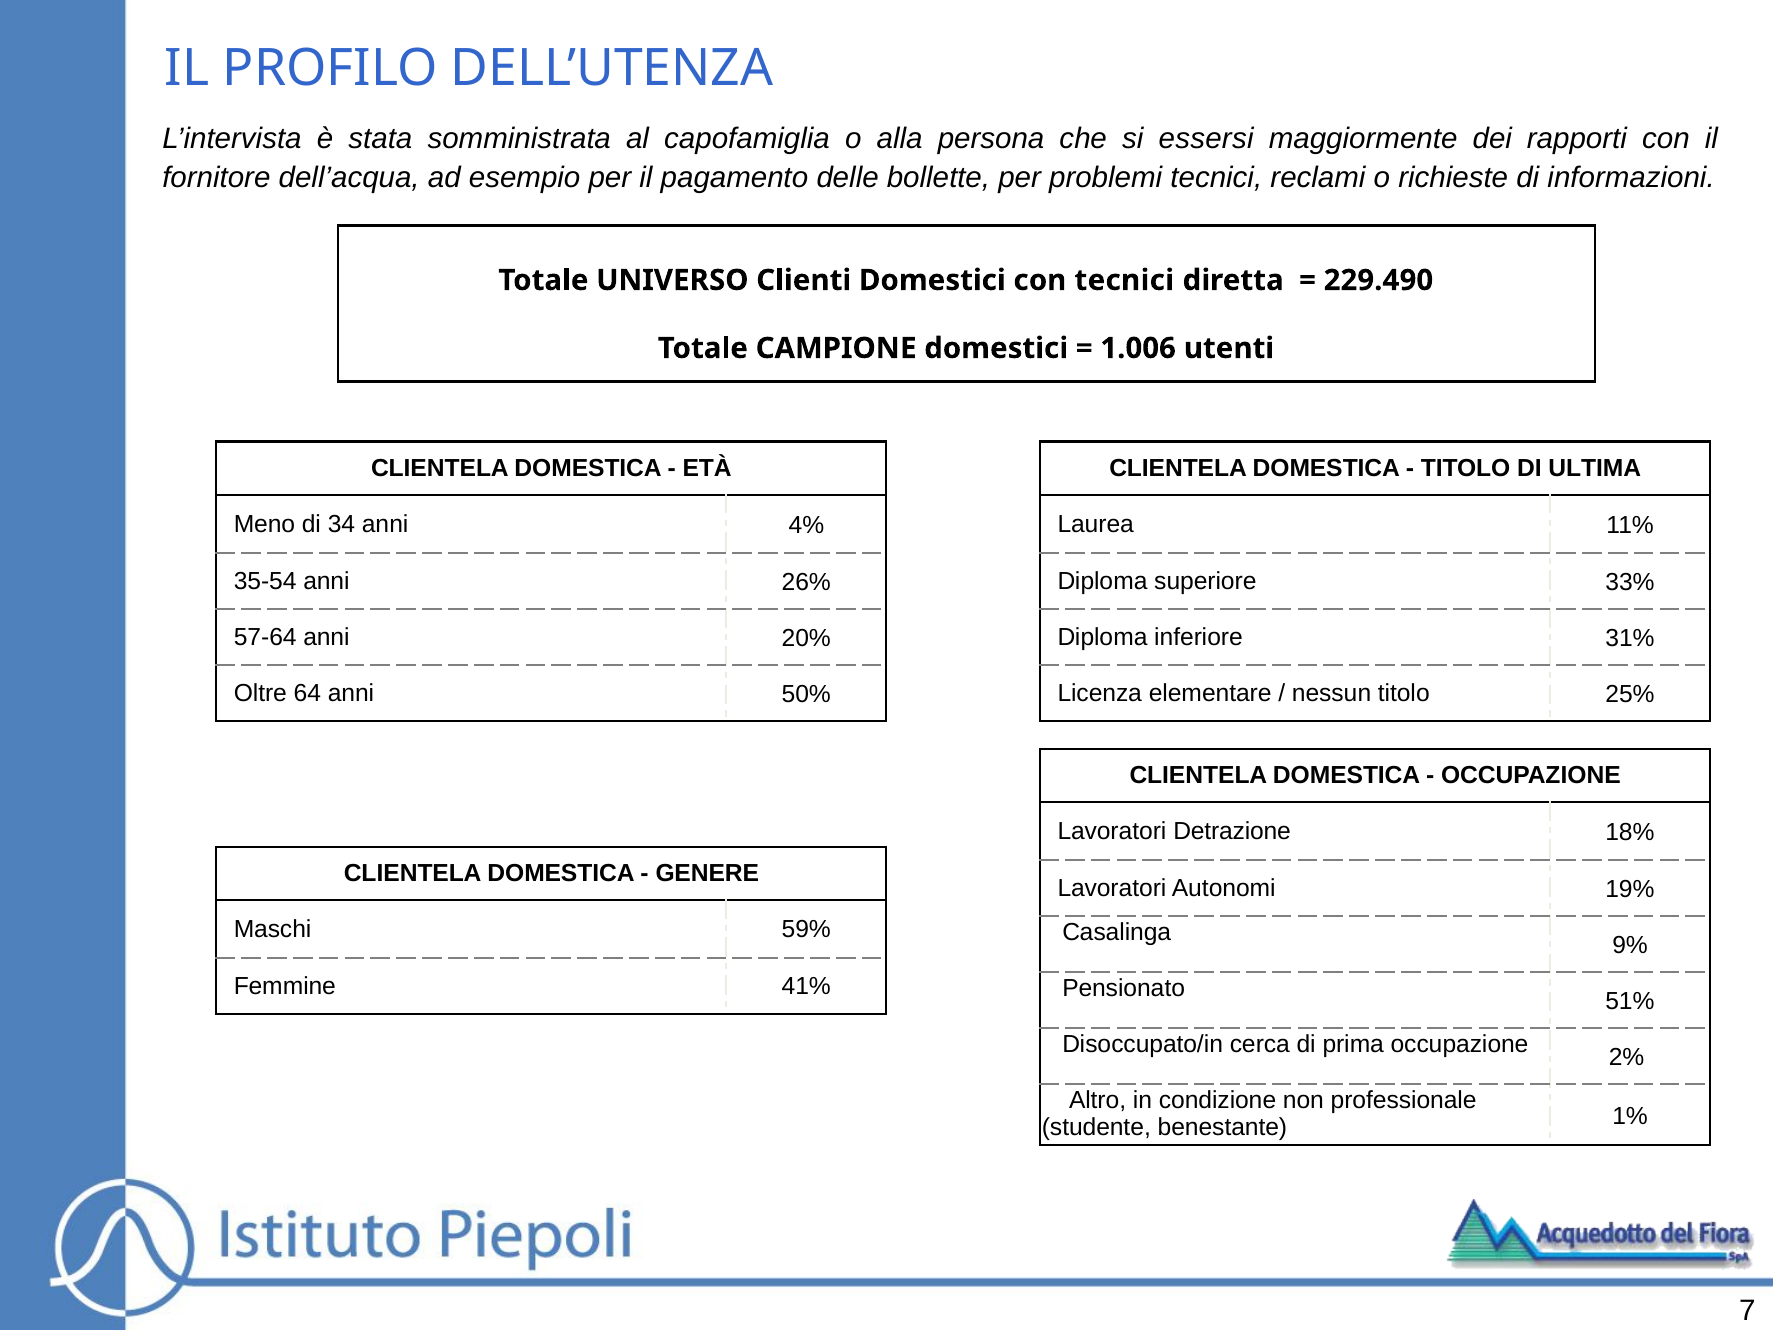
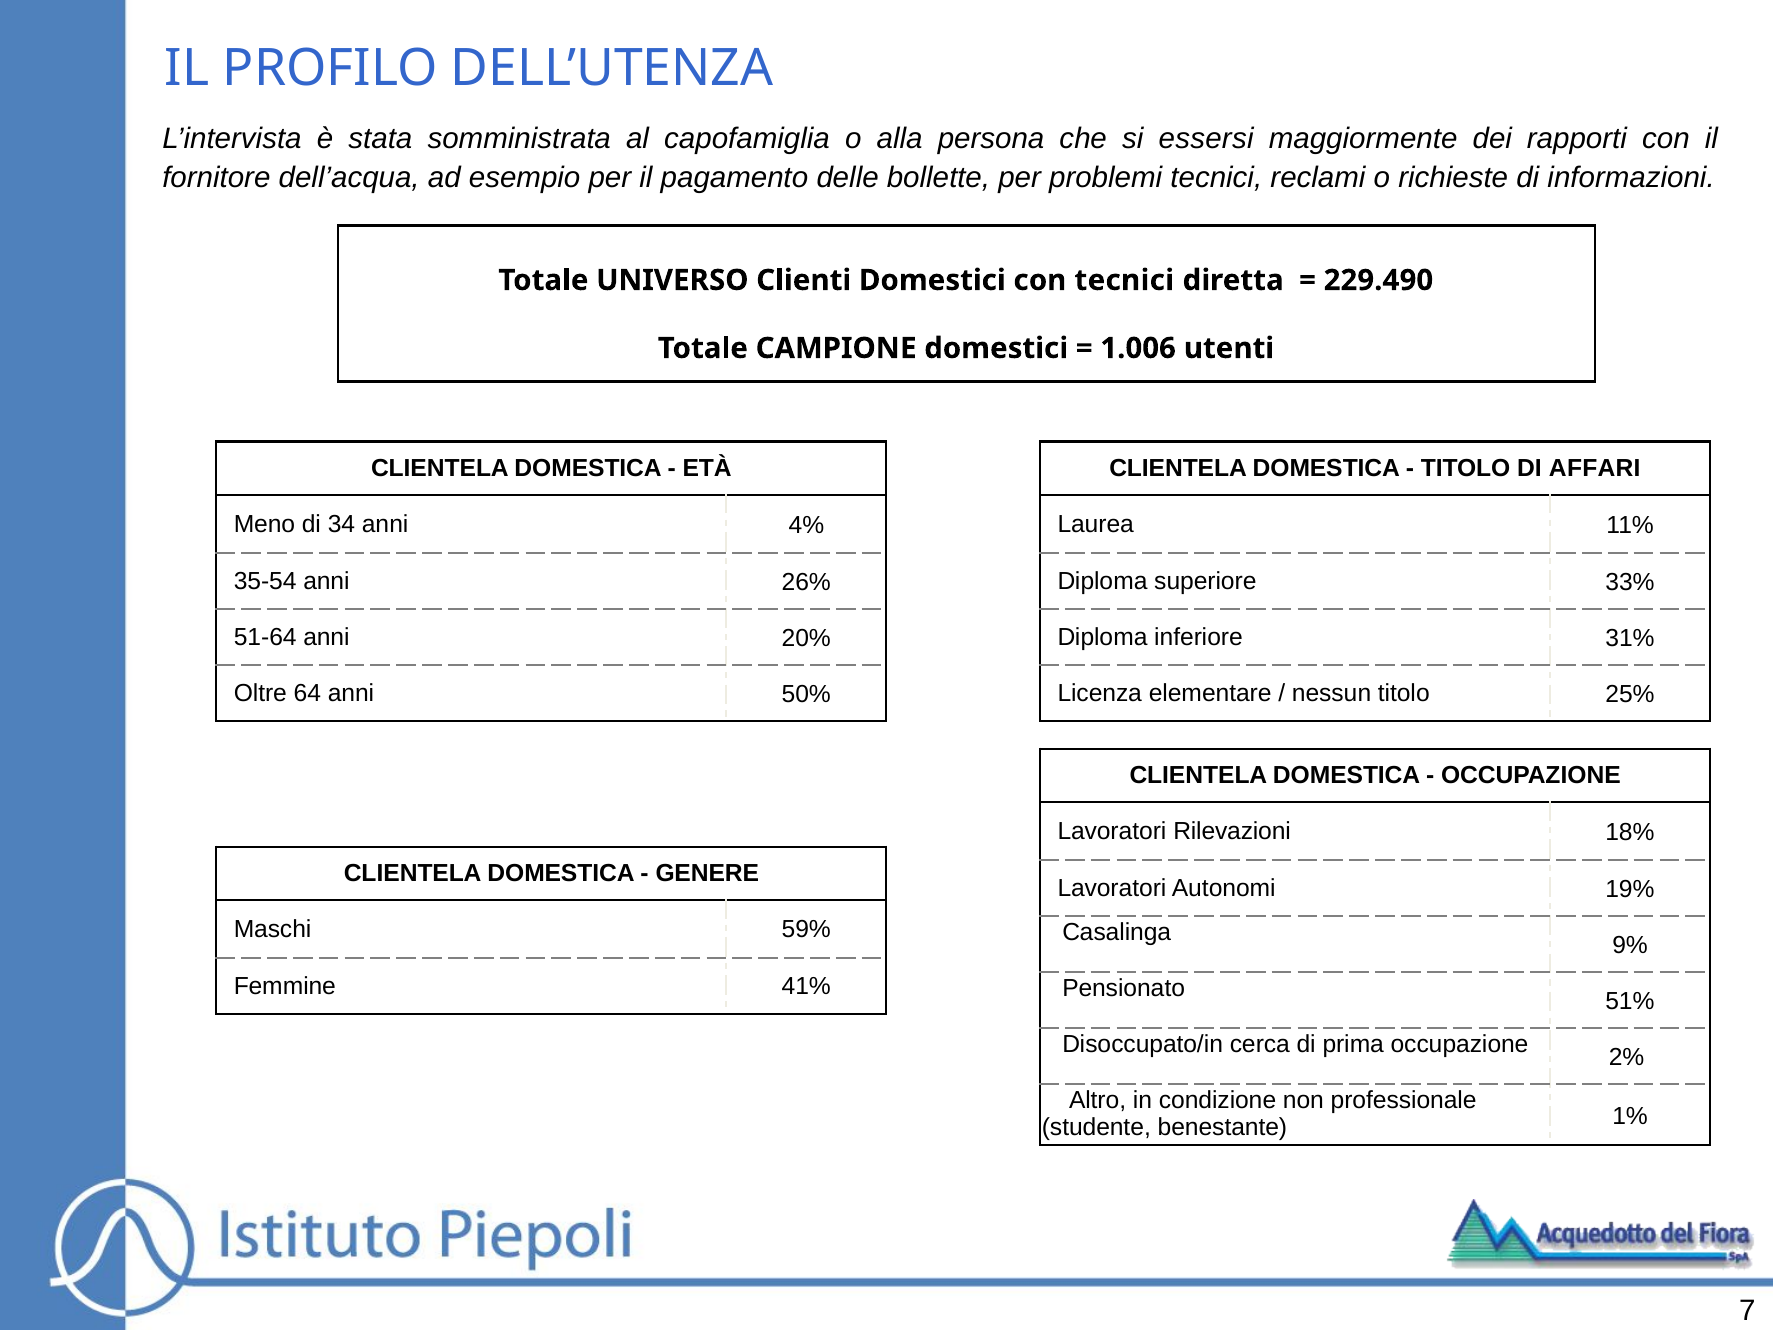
ULTIMA: ULTIMA -> AFFARI (1595, 468)
57-64: 57-64 -> 51-64 (265, 637)
Detrazione: Detrazione -> Rilevazioni (1232, 831)
